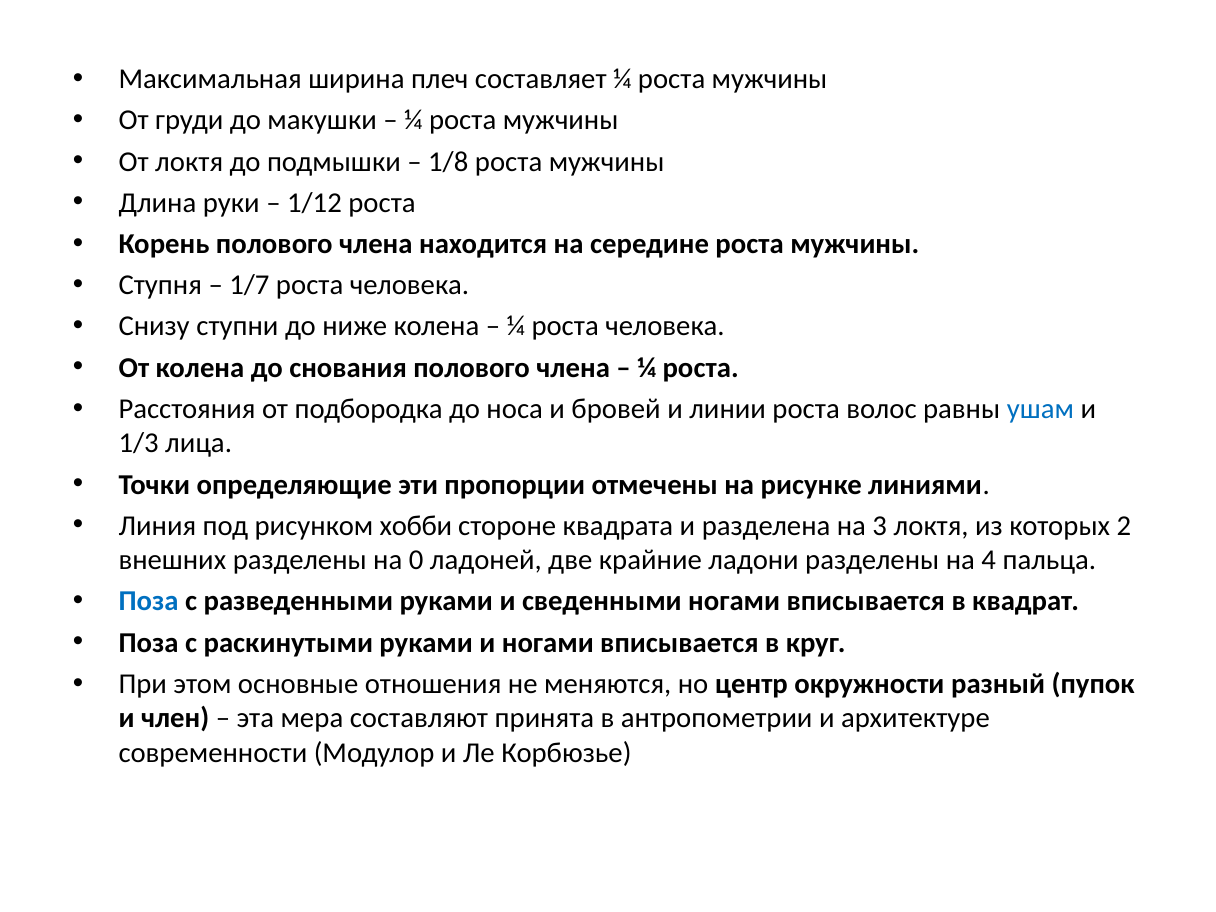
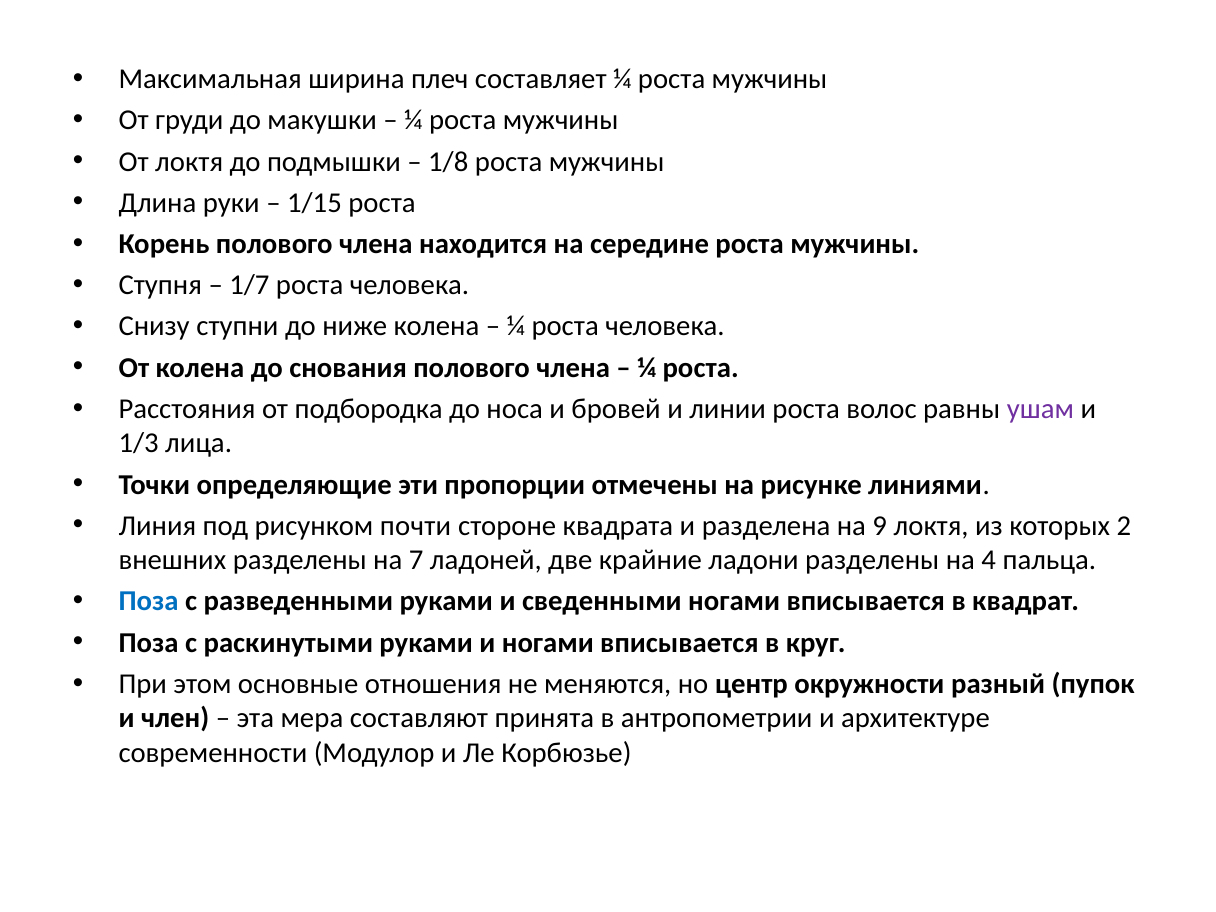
1/12: 1/12 -> 1/15 (314, 203)
ушам colour: blue -> purple (1040, 409)
хобби: хобби -> почти (416, 526)
3: 3 -> 9 (880, 526)
0: 0 -> 7 (416, 560)
